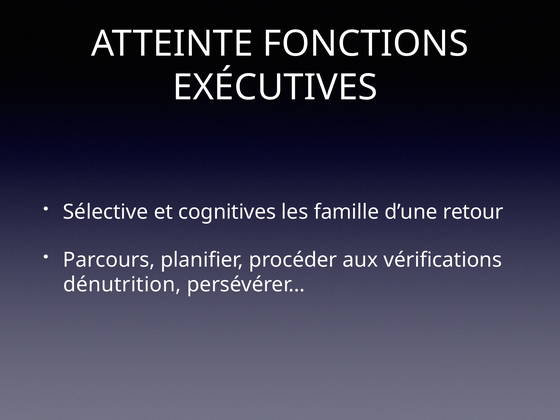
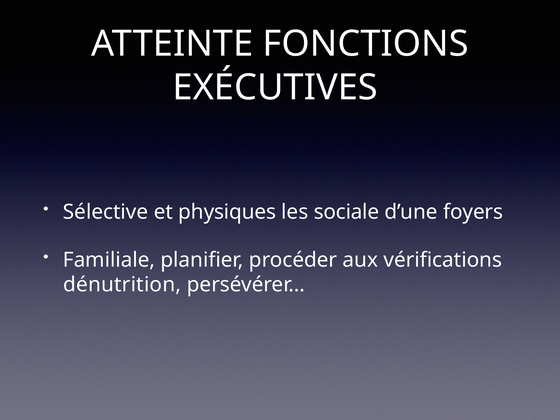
cognitives: cognitives -> physiques (227, 212)
famille: famille -> sociale (346, 212)
retour: retour -> foyers (473, 212)
Parcours: Parcours -> Familiale (109, 260)
